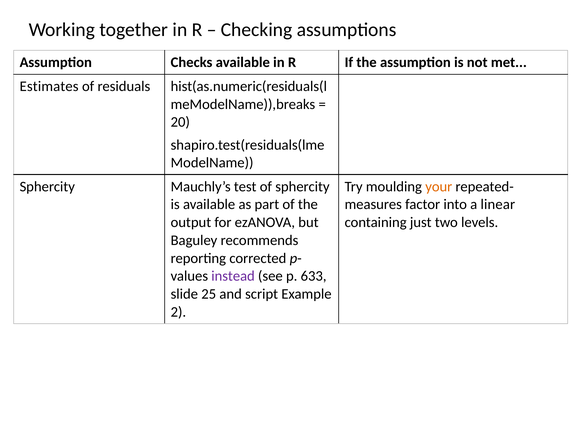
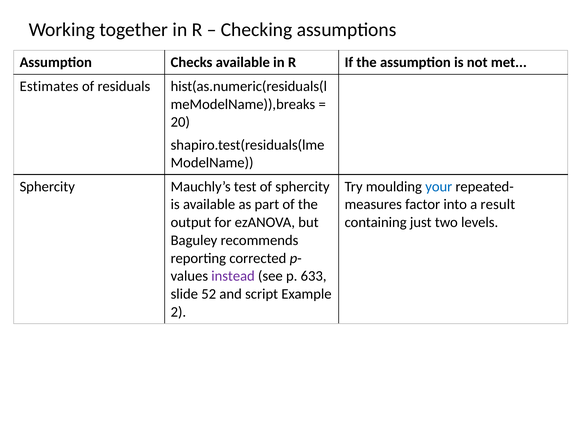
your colour: orange -> blue (439, 186)
linear: linear -> result (498, 204)
25: 25 -> 52 (209, 294)
